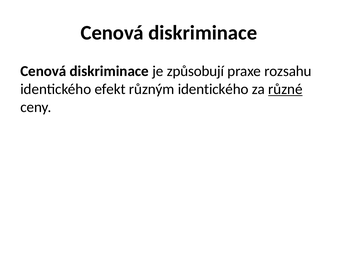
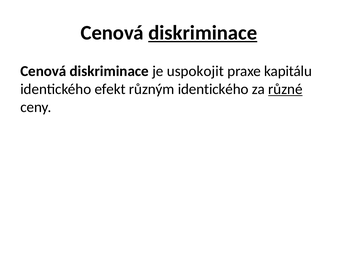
diskriminace underline: none -> present (203, 33)
způsobují: způsobují -> uspokojit (195, 71)
rozsahu: rozsahu -> kapitálu (288, 71)
